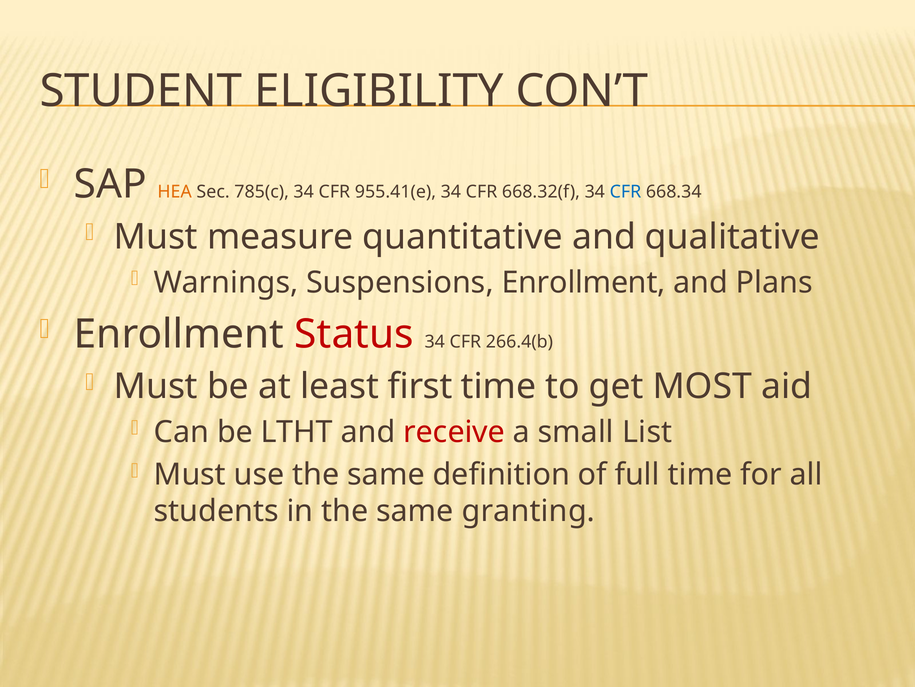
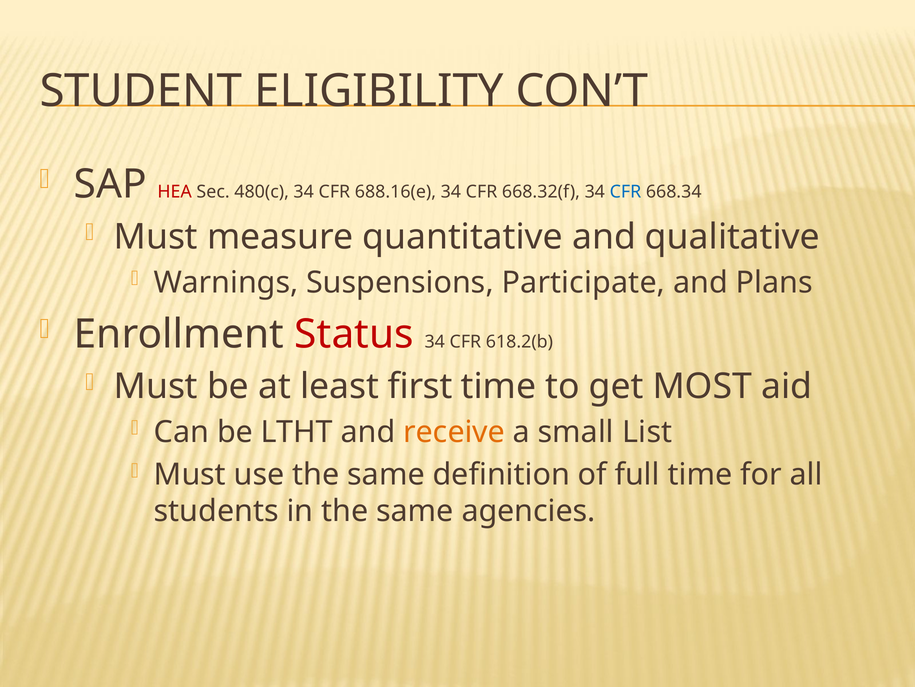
HEA colour: orange -> red (175, 192)
785(c: 785(c -> 480(c (262, 192)
955.41(e: 955.41(e -> 688.16(e (395, 192)
Suspensions Enrollment: Enrollment -> Participate (583, 282)
266.4(b: 266.4(b -> 618.2(b (519, 341)
receive colour: red -> orange (454, 432)
granting: granting -> agencies (528, 511)
